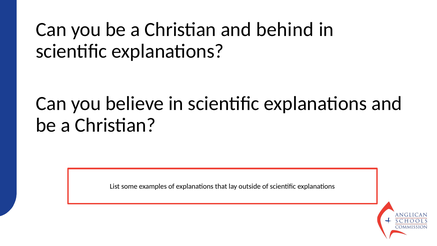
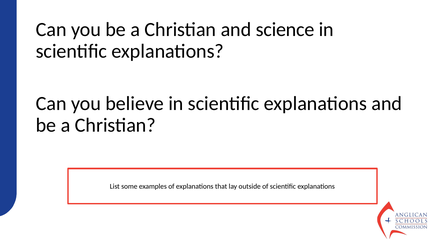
behind: behind -> science (285, 30)
